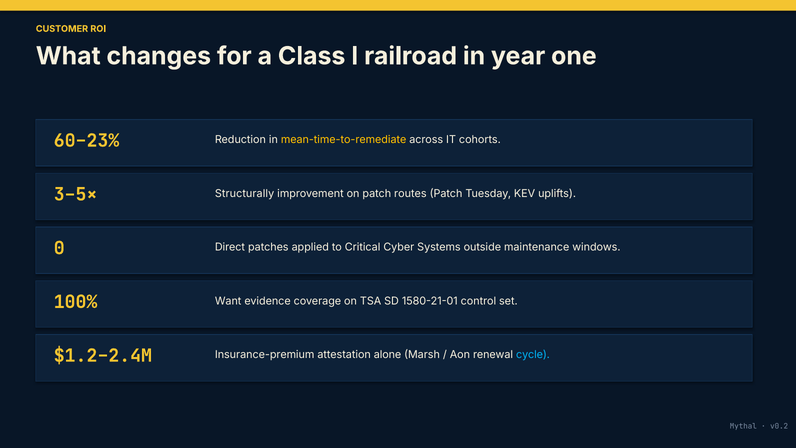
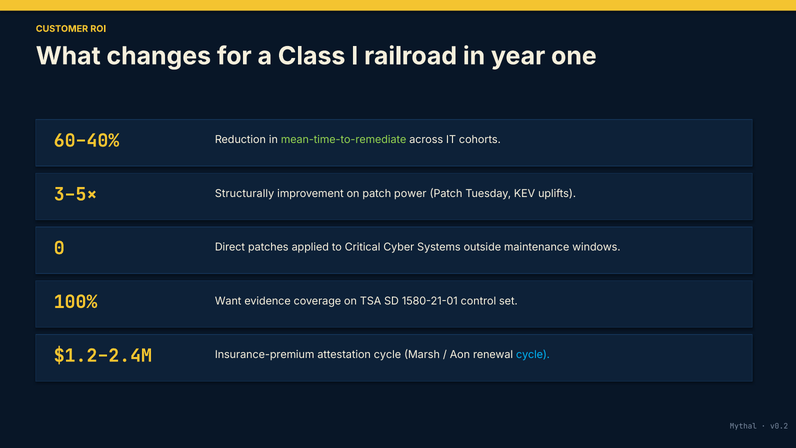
60–23%: 60–23% -> 60–40% (86, 141)
mean-time-to-remediate colour: yellow -> light green (344, 140)
routes: routes -> power (410, 194)
attestation alone: alone -> cycle (387, 355)
